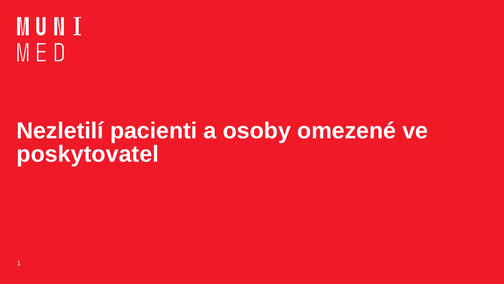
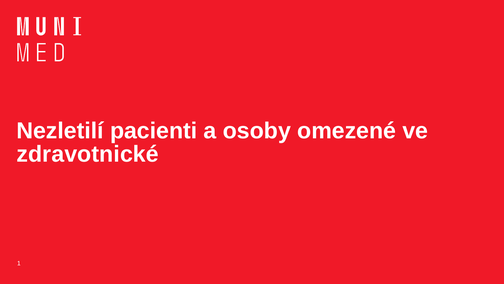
poskytovatel: poskytovatel -> zdravotnické (88, 154)
